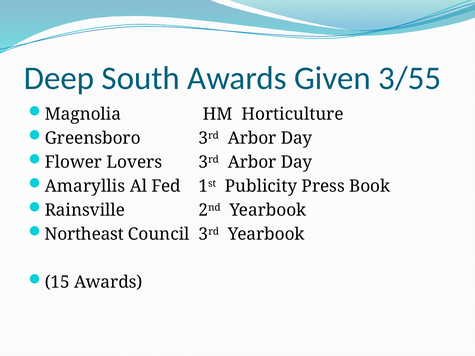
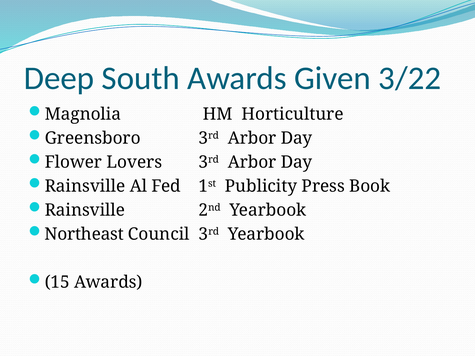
3/55: 3/55 -> 3/22 (410, 78)
Amaryllis: Amaryllis -> Rainsville (85, 186)
